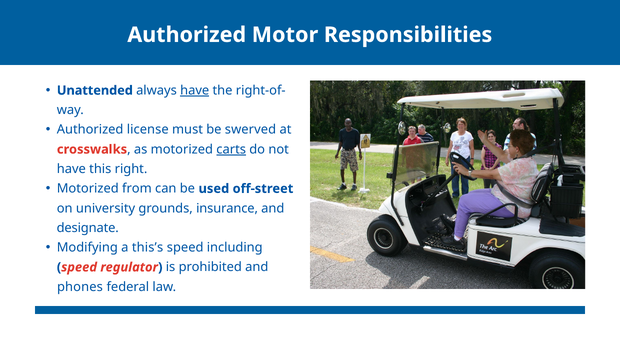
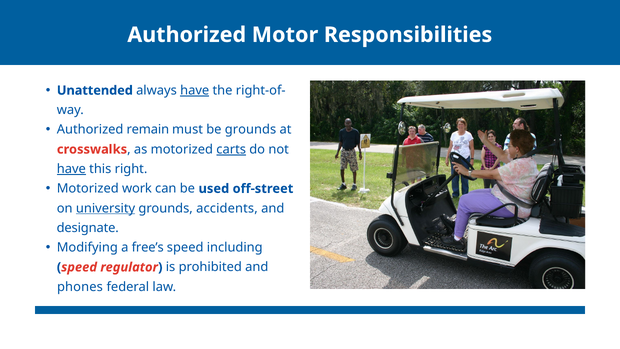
license: license -> remain (148, 130)
be swerved: swerved -> grounds (251, 130)
have underline: none -> present (71, 169)
from: from -> work (137, 189)
university underline: none -> present (106, 208)
insurance: insurance -> accidents (227, 208)
this’s: this’s -> free’s (148, 247)
